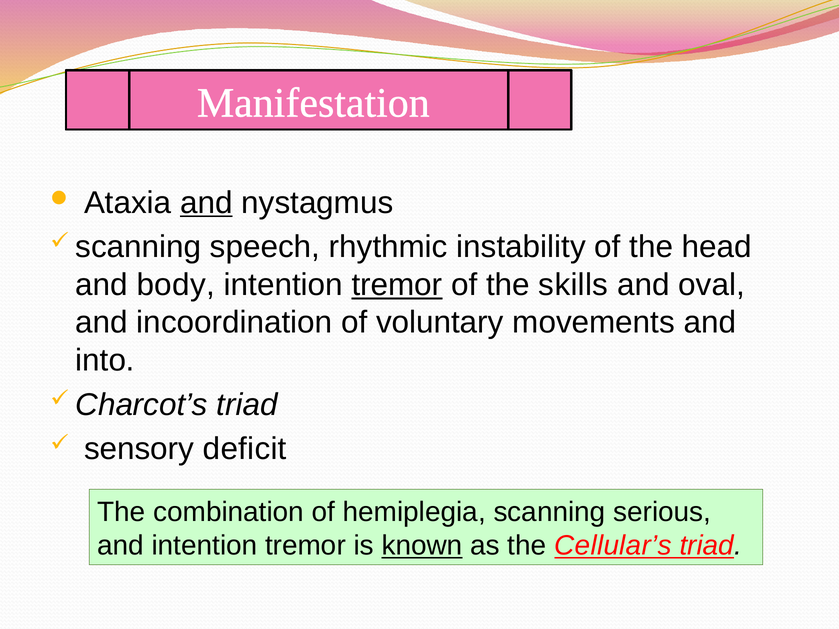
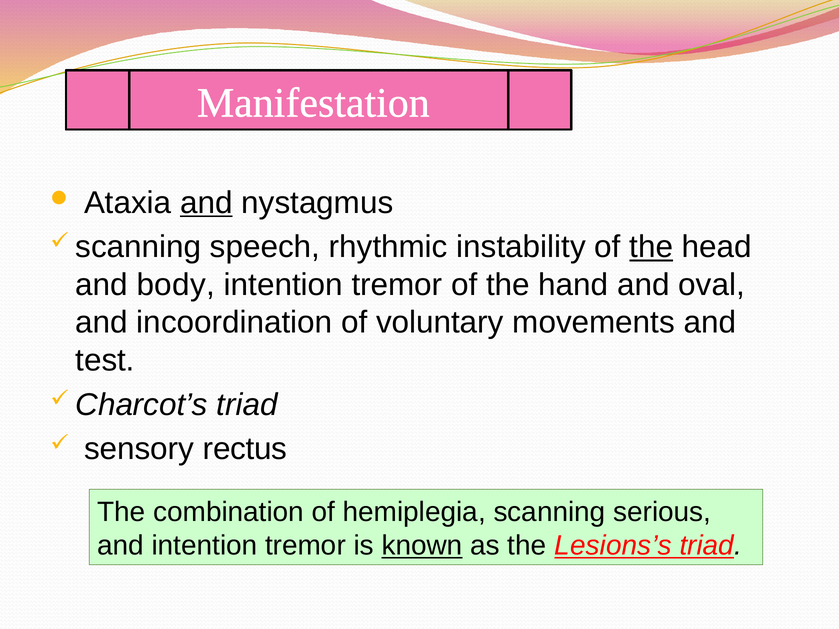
the underline: none -> present (651, 247)
tremor underline: present -> none (397, 285)
skills: skills -> hand (573, 285)
into: into -> test (105, 360)
deficit: deficit -> rectus (245, 449)
Cellular’s: Cellular’s -> Lesions’s (613, 546)
